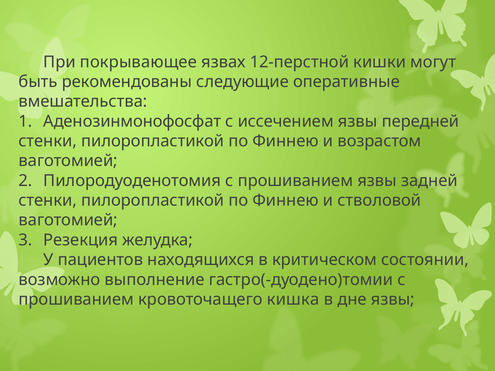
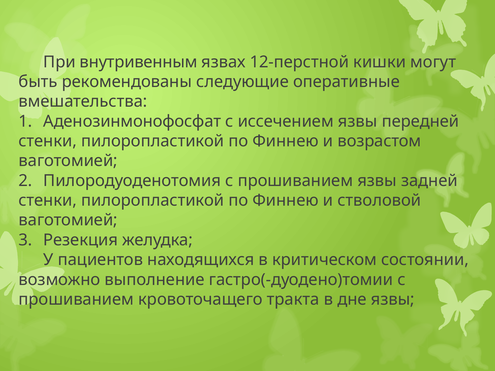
покрывающее: покрывающее -> внутривенным (139, 62)
кишка: кишка -> тракта (293, 300)
